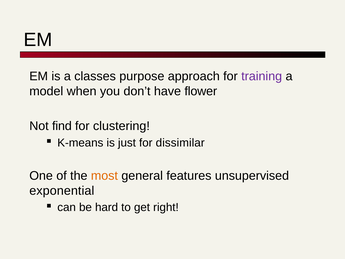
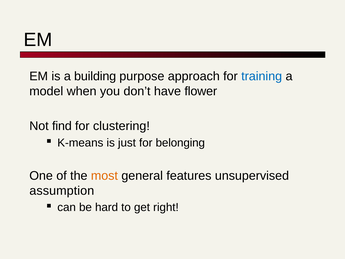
classes: classes -> building (95, 76)
training colour: purple -> blue (262, 76)
dissimilar: dissimilar -> belonging (180, 143)
exponential: exponential -> assumption (62, 191)
